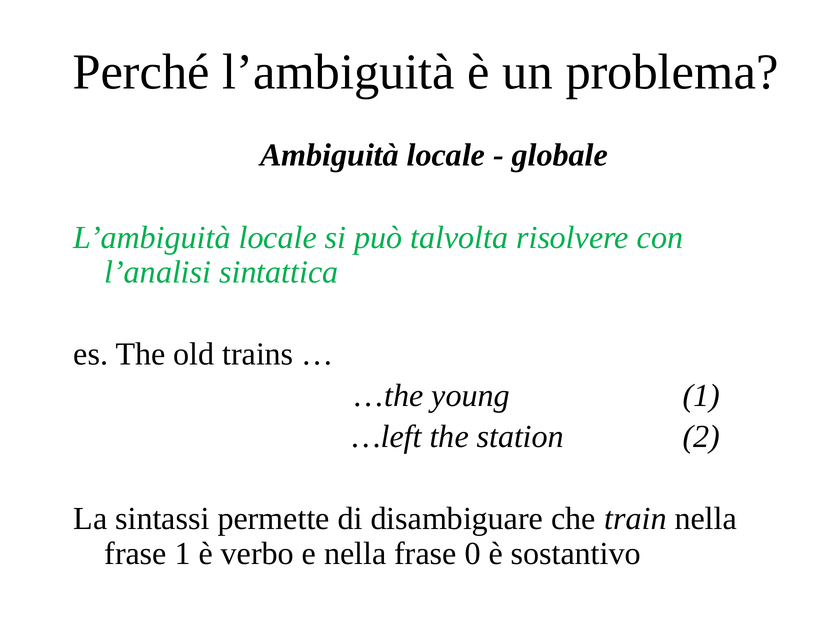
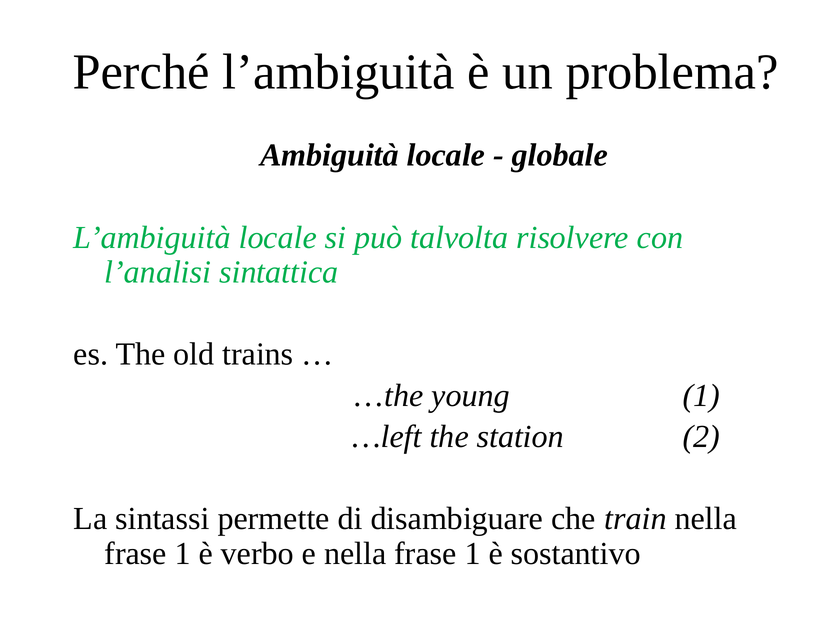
e nella frase 0: 0 -> 1 (473, 554)
